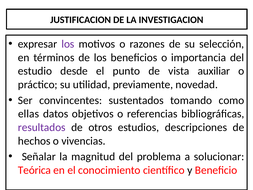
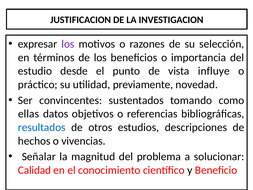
auxiliar: auxiliar -> influye (214, 71)
resultados colour: purple -> blue (42, 127)
Teórica: Teórica -> Calidad (34, 170)
